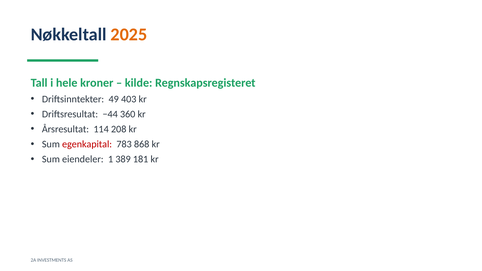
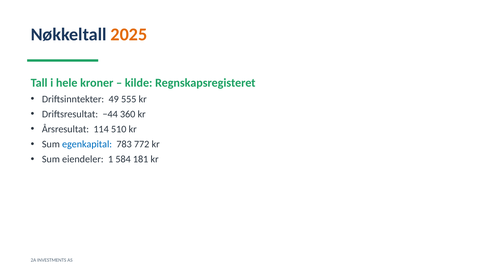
403: 403 -> 555 (129, 99)
208: 208 -> 510 (119, 129)
egenkapital colour: red -> blue (87, 144)
868: 868 -> 772 (142, 144)
389: 389 -> 584 (123, 159)
